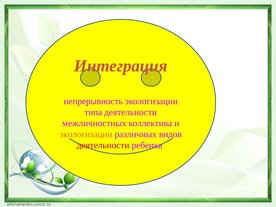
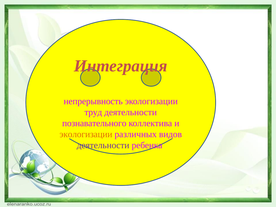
типа: типа -> труд (93, 112)
межличностных: межличностных -> познавательного (94, 123)
деятельности colour: red -> purple (103, 145)
